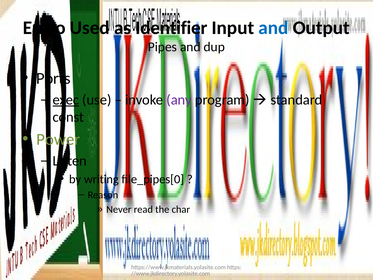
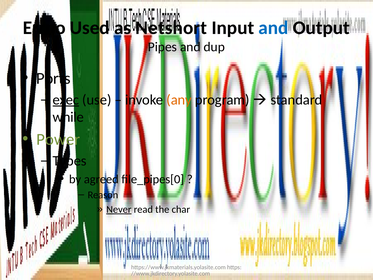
Identifier: Identifier -> Netshort (171, 28)
any colour: purple -> orange (179, 100)
const: const -> while (68, 117)
Listen: Listen -> Types (70, 161)
writing: writing -> agreed (101, 179)
Never underline: none -> present (119, 209)
